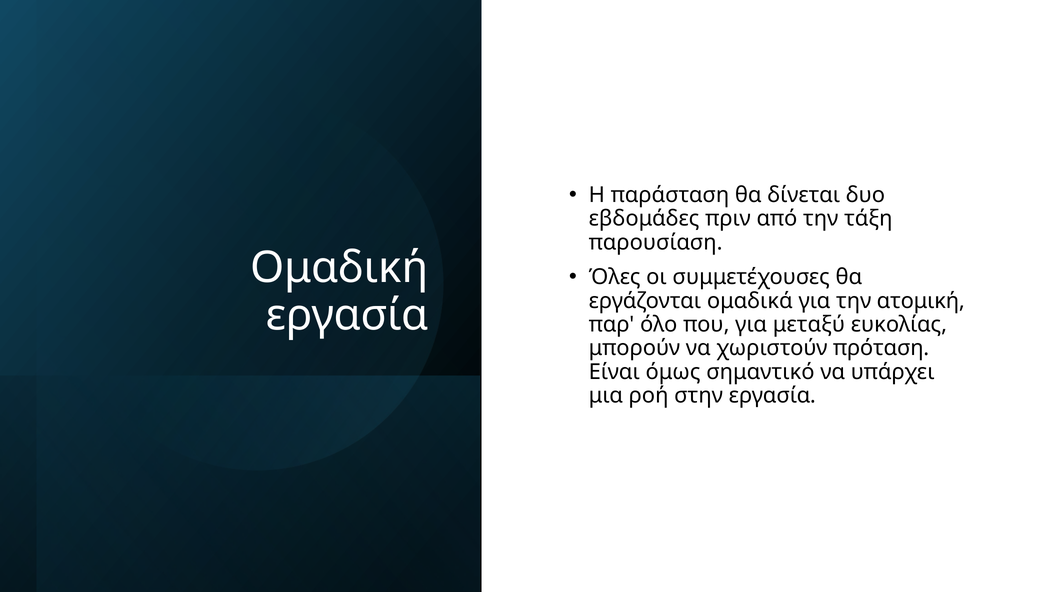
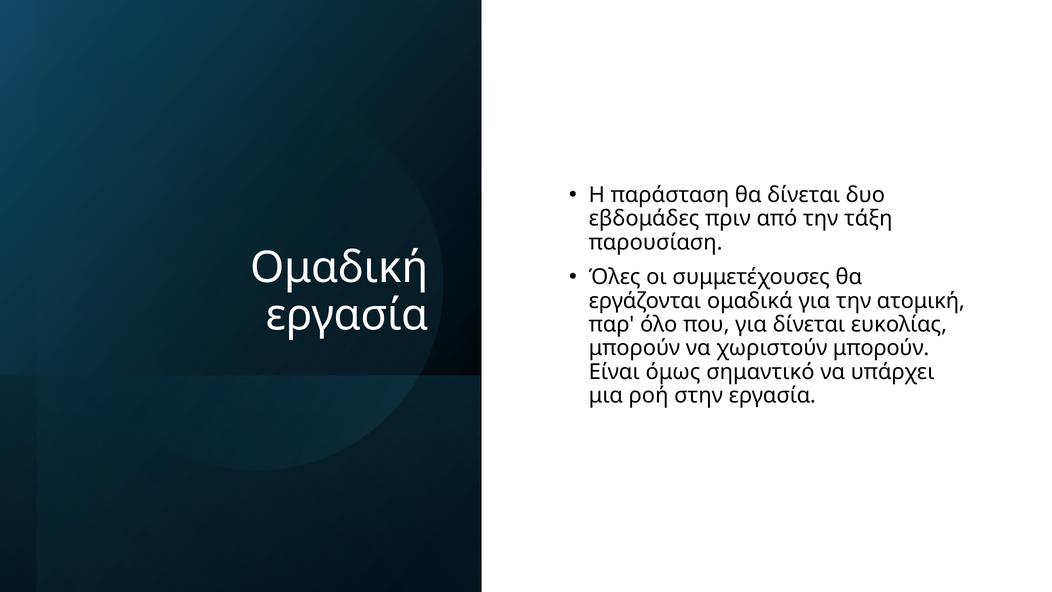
για μεταξύ: μεταξύ -> δίνεται (809, 324)
χωριστούν πρόταση: πρόταση -> μπορούν (881, 348)
